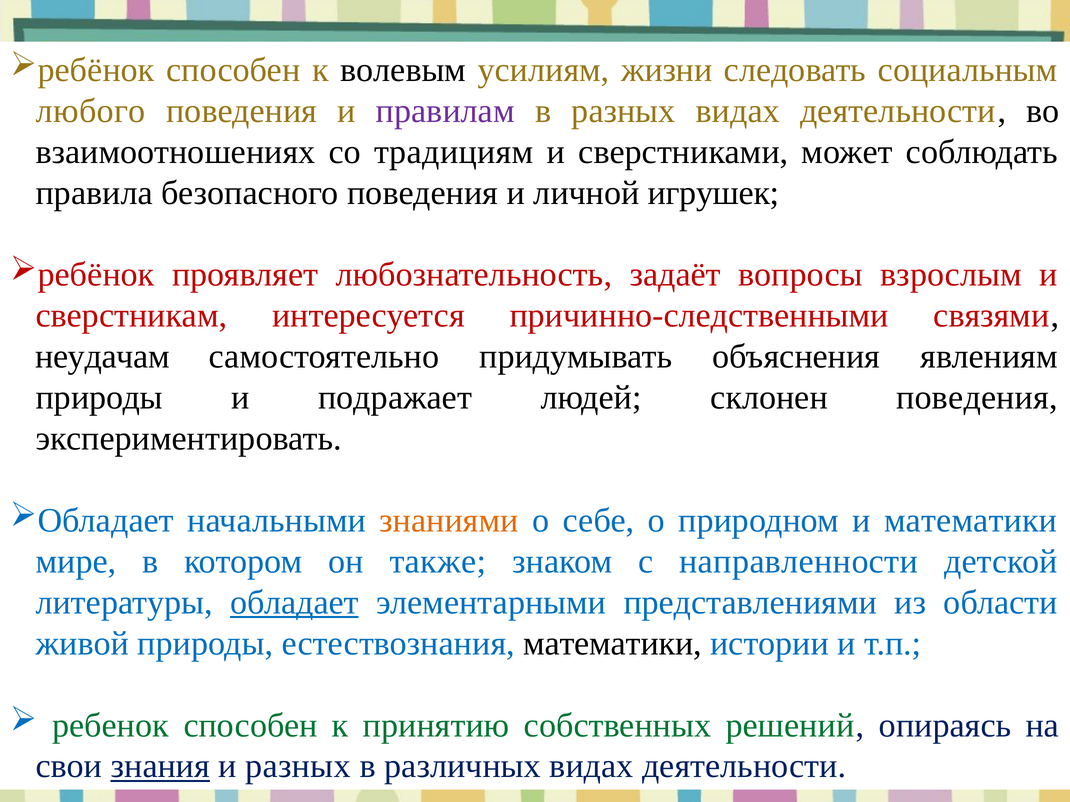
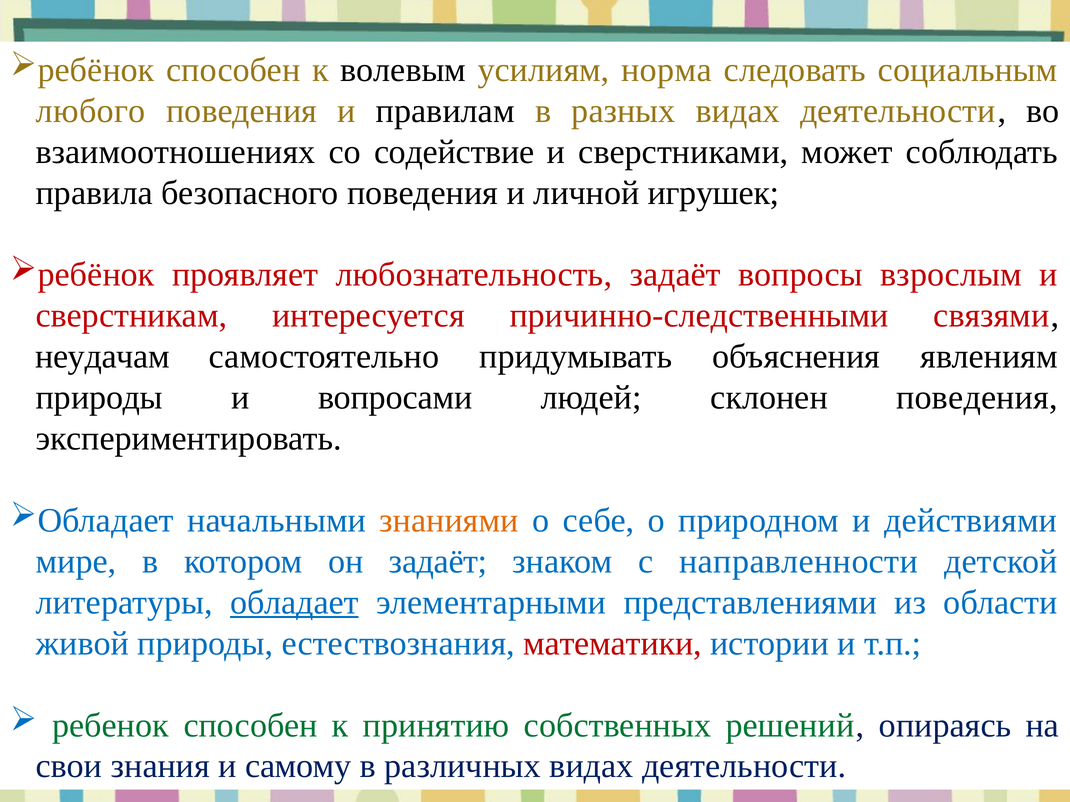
жизни: жизни -> норма (667, 70)
правилам colour: purple -> black (445, 111)
традициям: традициям -> содействие (454, 152)
подражает: подражает -> вопросами (395, 398)
и математики: математики -> действиями (971, 521)
он также: также -> задаёт (438, 562)
математики colour: black -> red (613, 644)
знания underline: present -> none (160, 767)
и разных: разных -> самому (298, 767)
